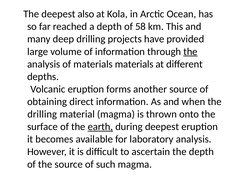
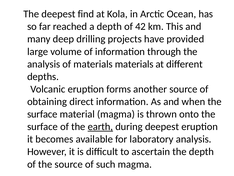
also: also -> find (86, 14)
58: 58 -> 42 (140, 26)
the underline: present -> none (190, 51)
drilling: drilling -> surface (42, 114)
